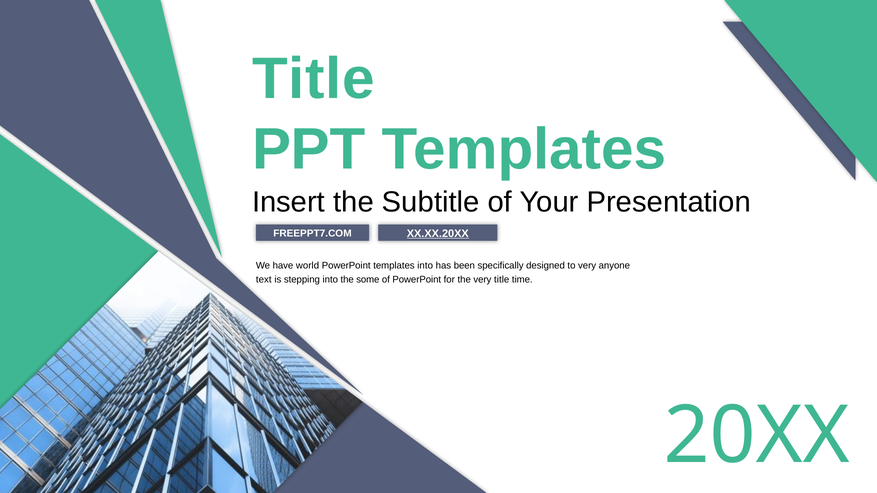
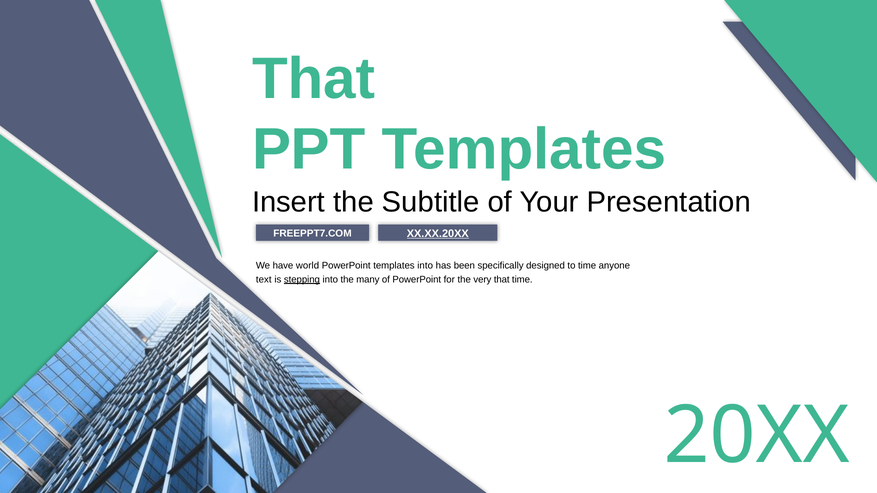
Title: Title -> That (314, 79)
to very: very -> time (587, 266)
stepping underline: none -> present (302, 280)
some: some -> many (368, 280)
very title: title -> that (502, 280)
